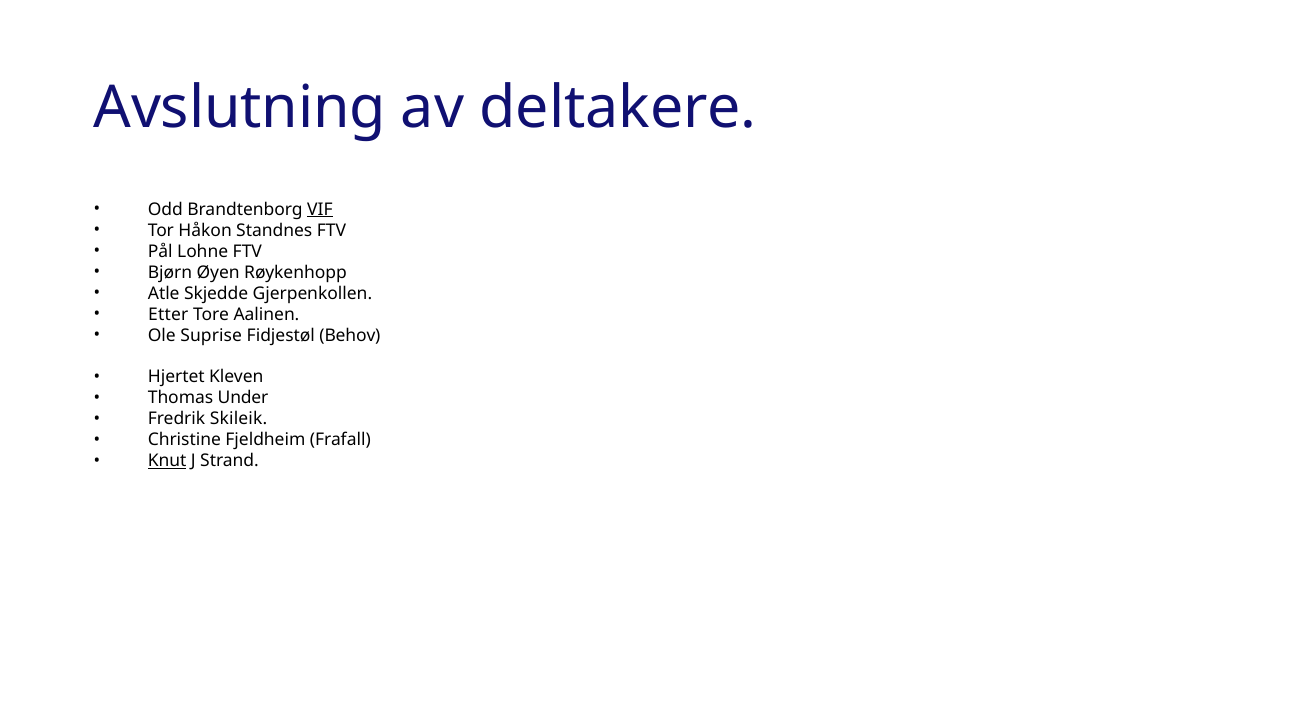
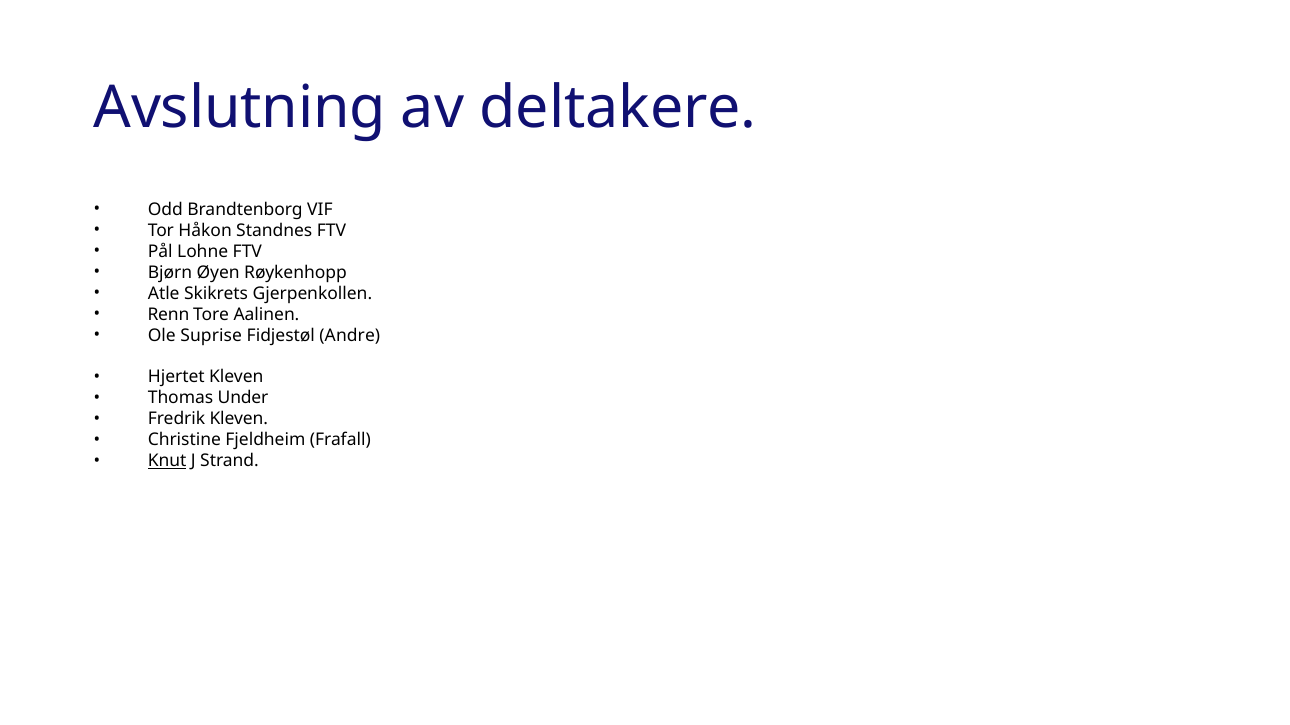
VIF underline: present -> none (320, 210)
Skjedde: Skjedde -> Skikrets (216, 294)
Etter: Etter -> Renn (168, 315)
Behov: Behov -> Andre (350, 336)
Fredrik Skileik: Skileik -> Kleven (239, 420)
